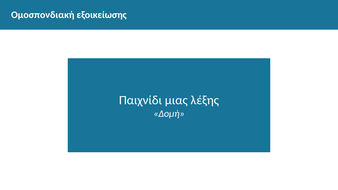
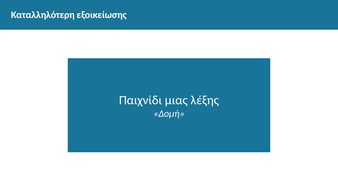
Ομοσπονδιακή: Ομοσπονδιακή -> Καταλληλότερη (43, 15)
